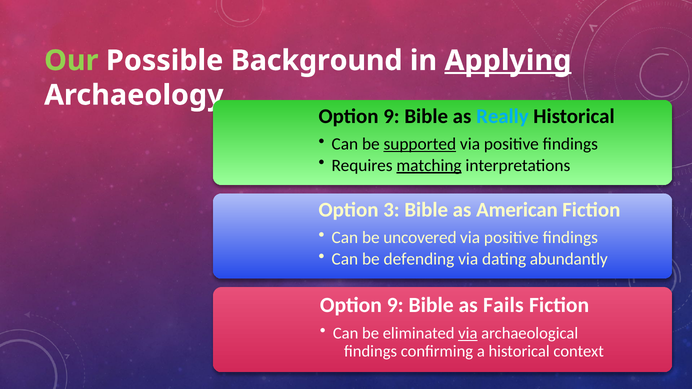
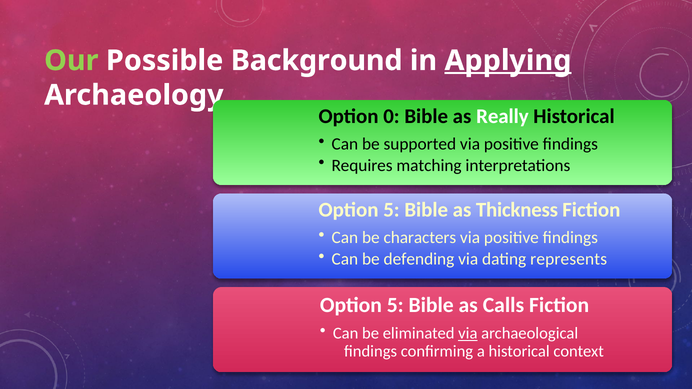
9: 9 -> 0 (391, 116)
Really colour: light blue -> white (502, 116)
supported underline: present -> none (420, 144)
matching underline: present -> none (429, 165)
3: 3 -> 5 (391, 210)
American: American -> Thickness (517, 210)
uncovered: uncovered -> characters (420, 238)
abundantly: abundantly -> represents (569, 259)
9: 9 -> 5 (395, 305)
Fails: Fails -> Calls (503, 305)
